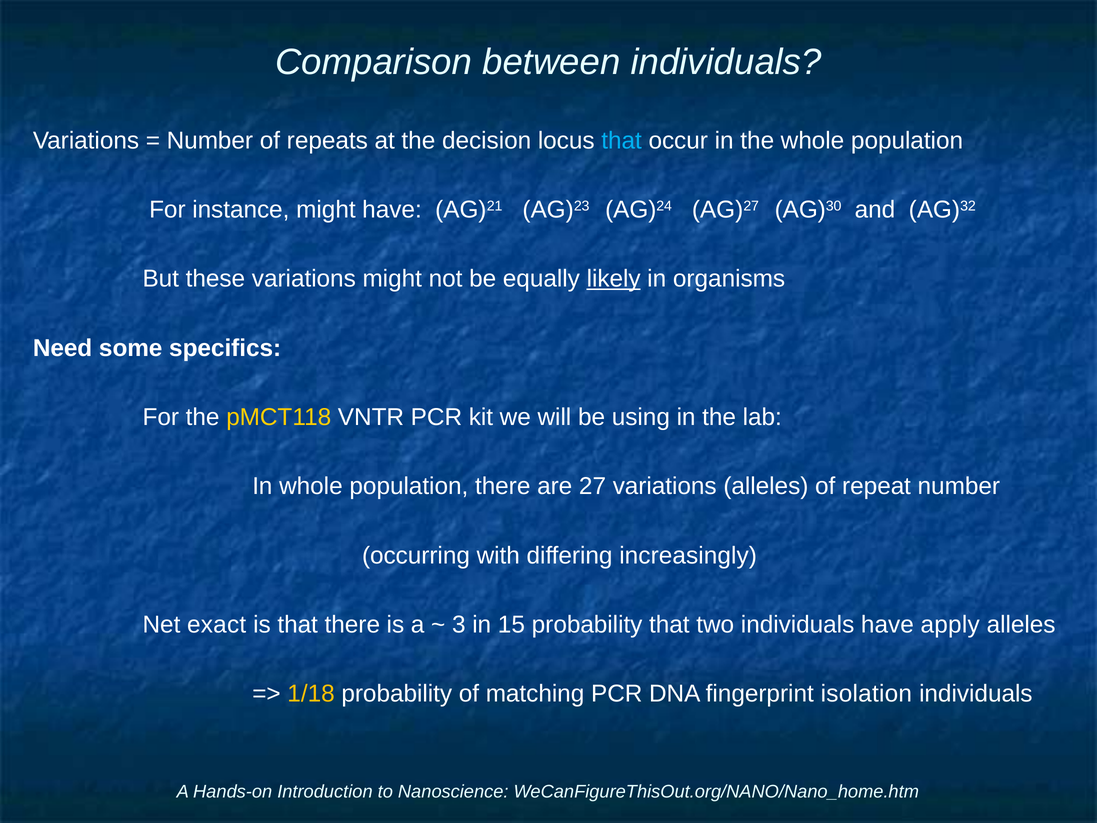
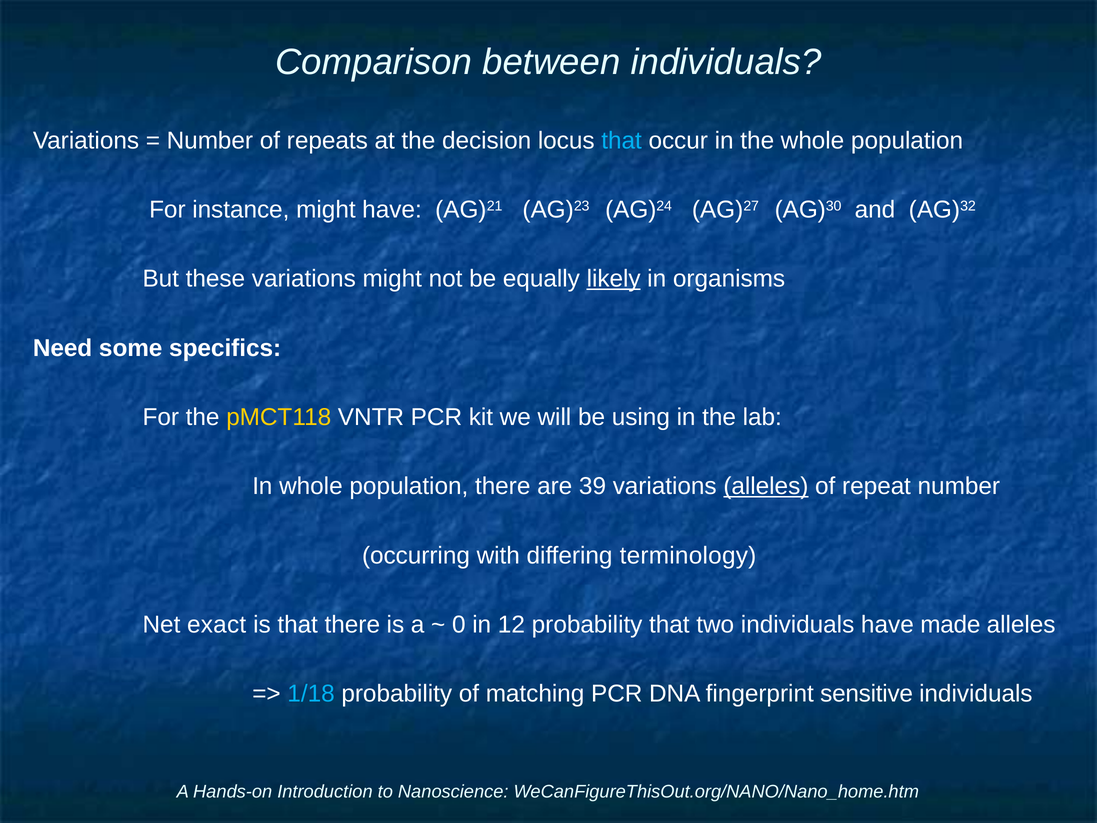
27: 27 -> 39 (593, 486)
alleles underline: none -> present (766, 486)
increasingly: increasingly -> terminology (688, 555)
3: 3 -> 0 (459, 625)
15: 15 -> 12 (511, 625)
apply: apply -> made (950, 625)
1/18 colour: yellow -> light blue (311, 694)
isolation: isolation -> sensitive (867, 694)
